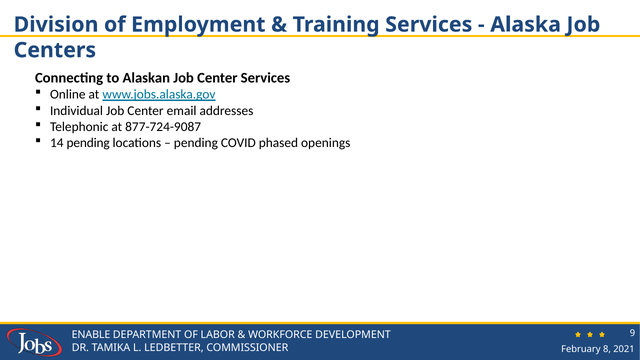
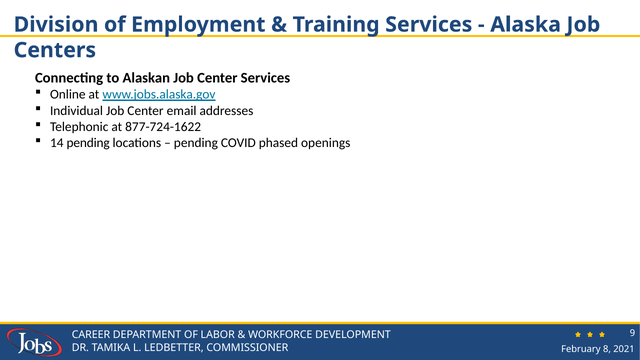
877-724-9087: 877-724-9087 -> 877-724-1622 (163, 127)
ENABLE: ENABLE -> CAREER (91, 335)
